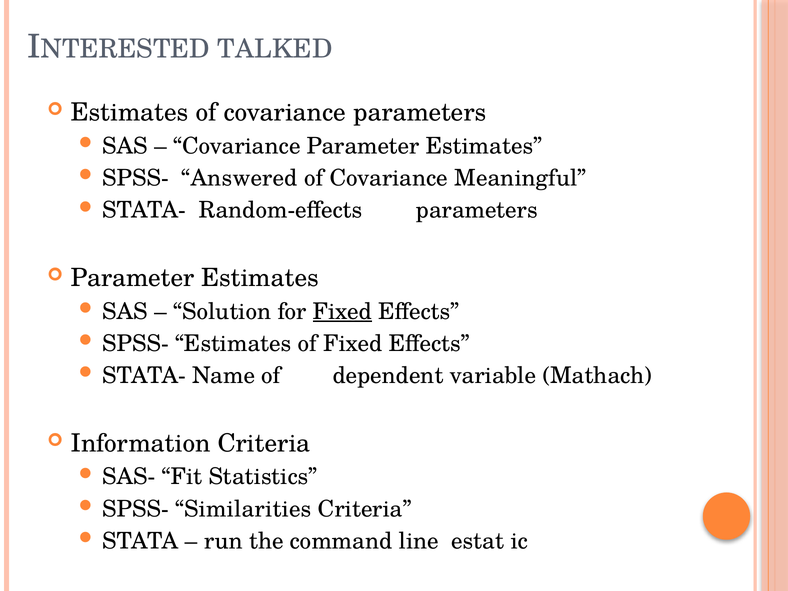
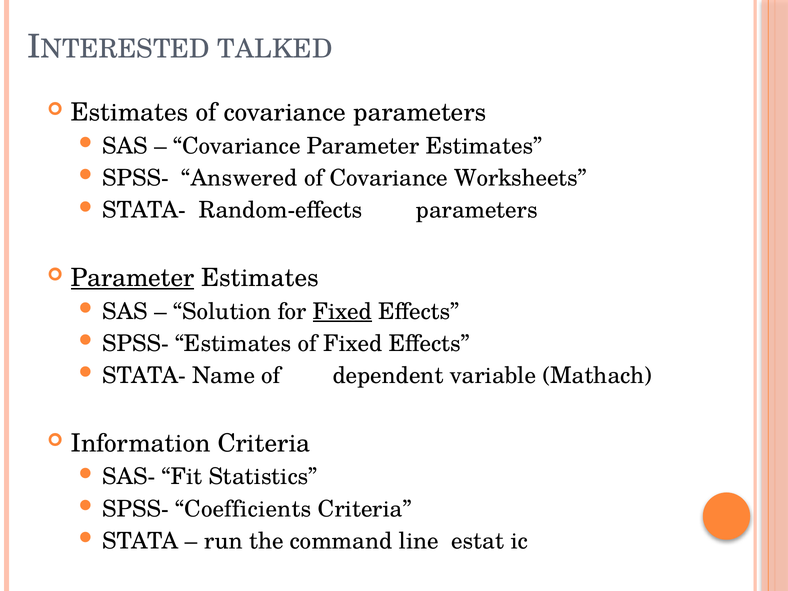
Meaningful: Meaningful -> Worksheets (520, 178)
Parameter underline: none -> present (133, 278)
Similarities: Similarities -> Coefficients (243, 509)
